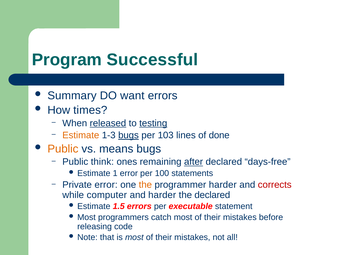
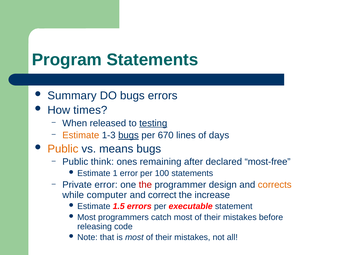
Program Successful: Successful -> Statements (152, 60)
DO want: want -> bugs (132, 96)
released underline: present -> none (108, 124)
103: 103 -> 670 (166, 136)
done: done -> days (219, 136)
after underline: present -> none (194, 162)
days-free: days-free -> most-free (268, 162)
the colour: orange -> red (145, 185)
programmer harder: harder -> design (223, 185)
corrects colour: red -> orange (275, 185)
and harder: harder -> correct (162, 196)
the declared: declared -> increase (212, 196)
